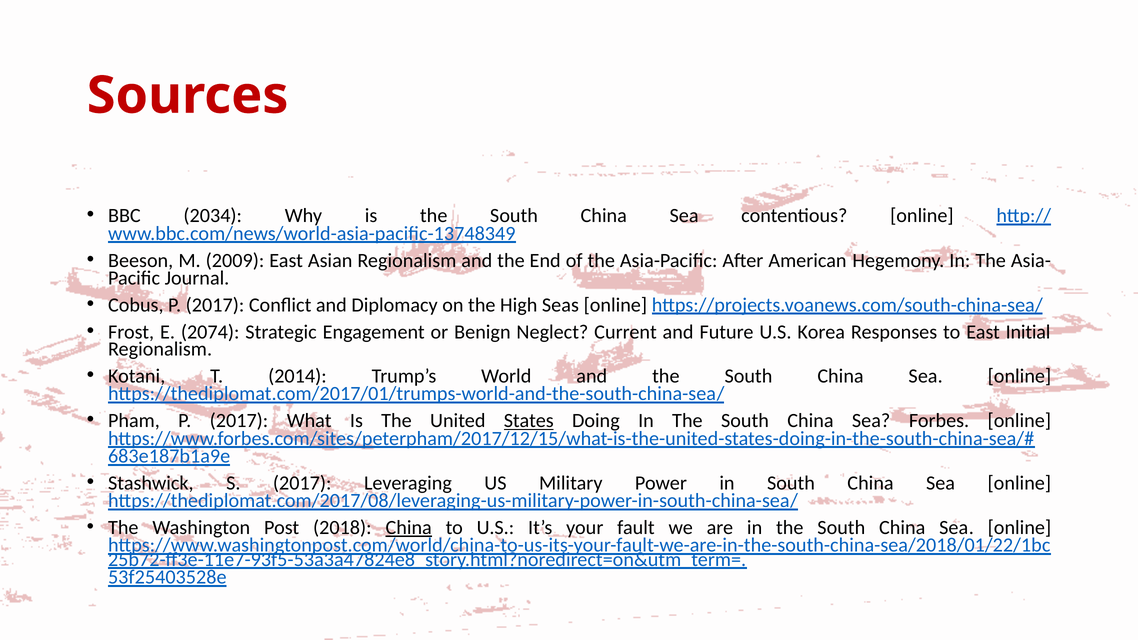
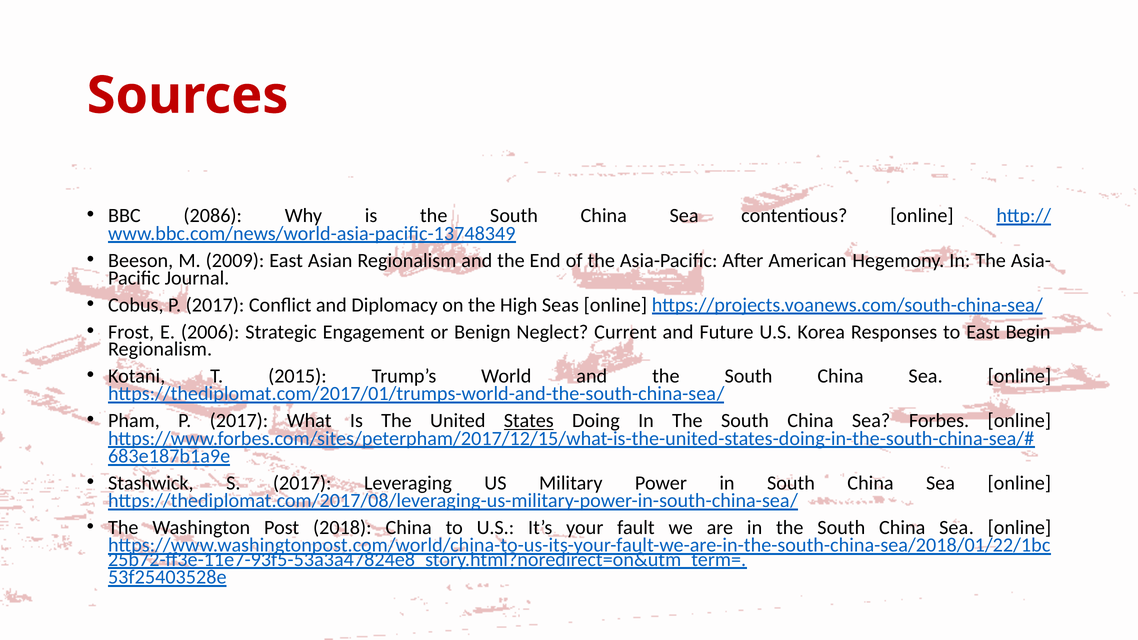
2034: 2034 -> 2086 (213, 216)
2074: 2074 -> 2006 (210, 332)
Initial: Initial -> Begin (1028, 332)
2014: 2014 -> 2015 (297, 376)
China underline: present -> none (409, 528)
